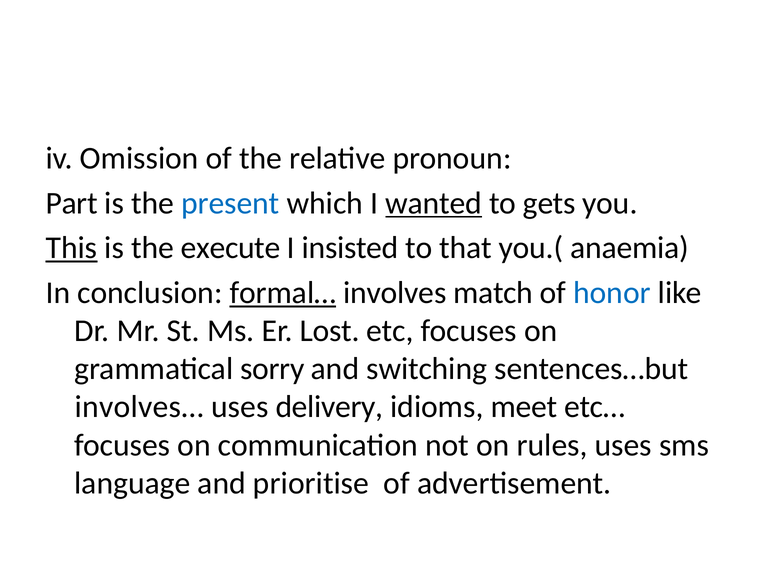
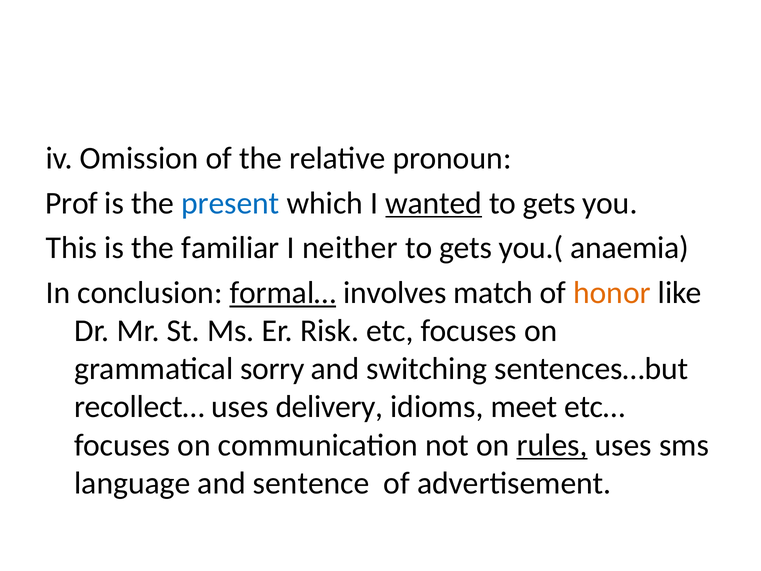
Part: Part -> Prof (72, 203)
This underline: present -> none (72, 248)
execute: execute -> familiar (230, 248)
insisted: insisted -> neither (350, 248)
that: that -> gets (466, 248)
honor colour: blue -> orange (612, 293)
Lost: Lost -> Risk (330, 331)
involves…: involves… -> recollect… (139, 407)
rules underline: none -> present (552, 445)
prioritise: prioritise -> sentence (311, 483)
